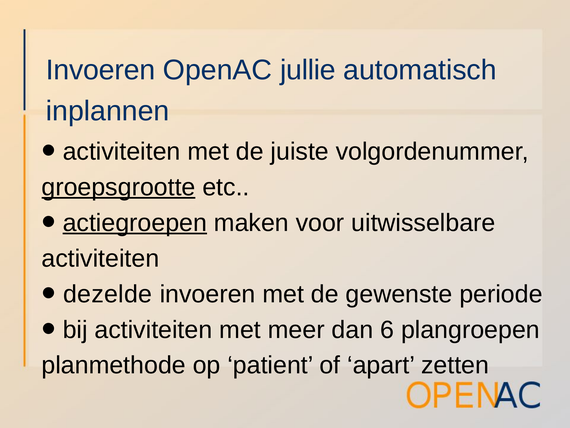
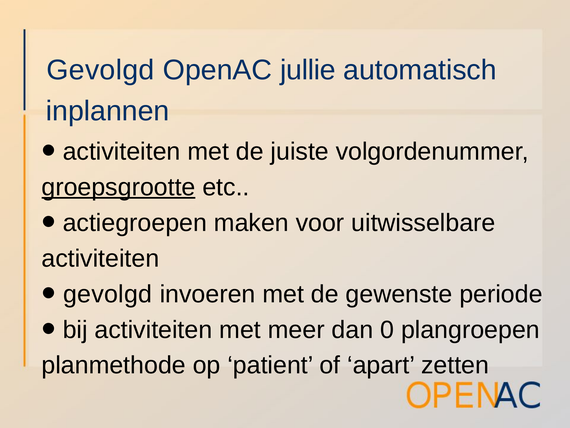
Invoeren: Invoeren -> Gevolgd (100, 70)
actiegroepen underline: present -> none (135, 223)
dezelde: dezelde -> gevolgd (108, 294)
6: 6 -> 0 (387, 329)
